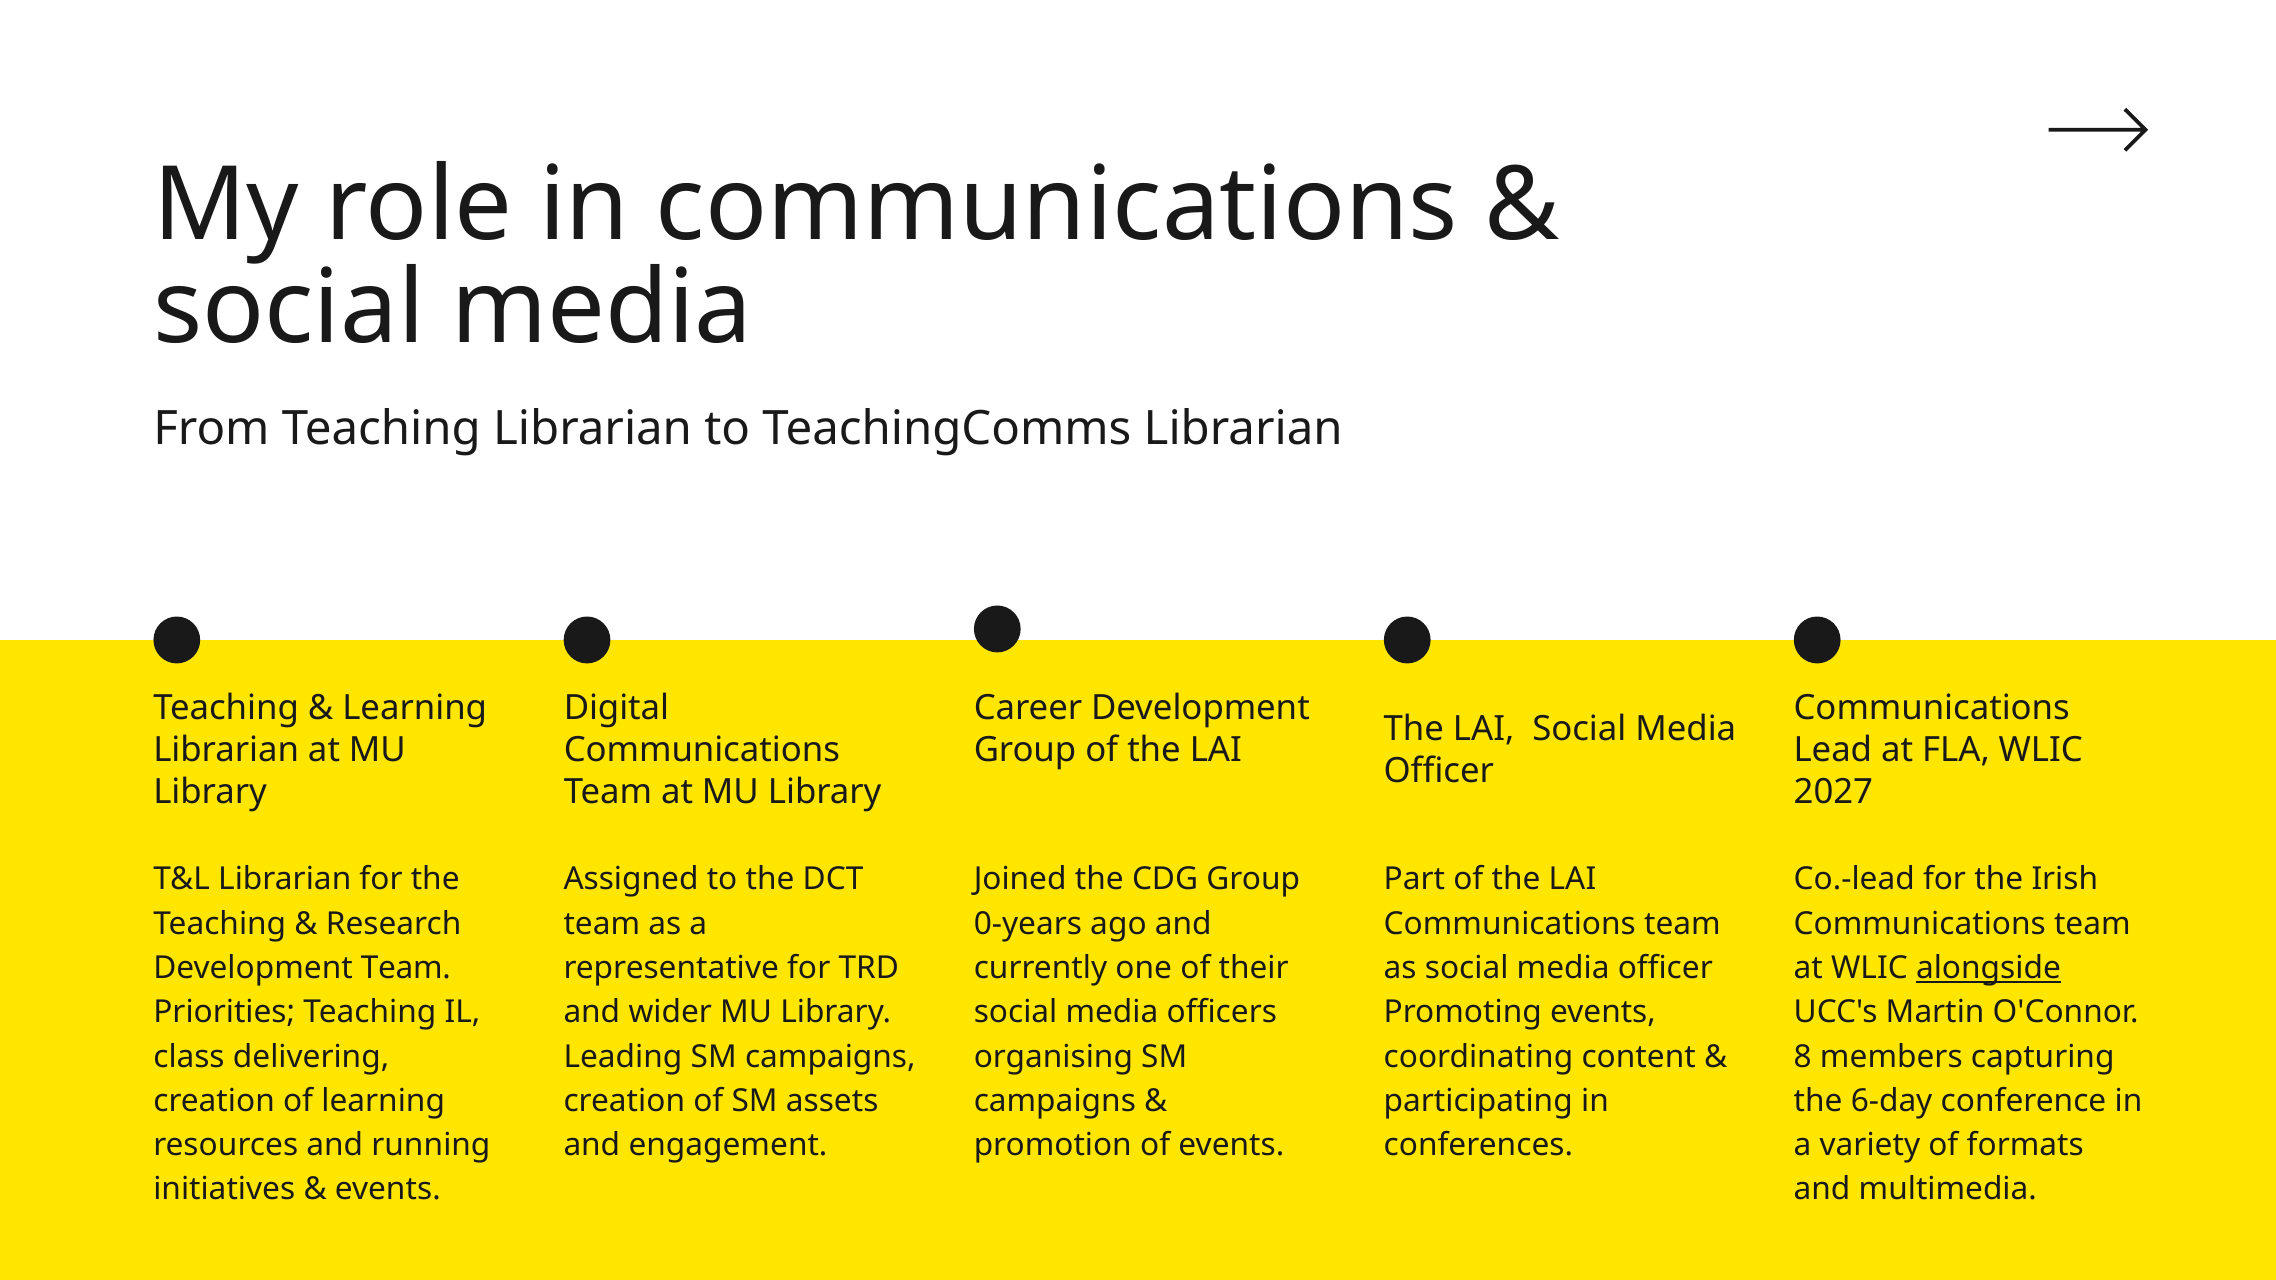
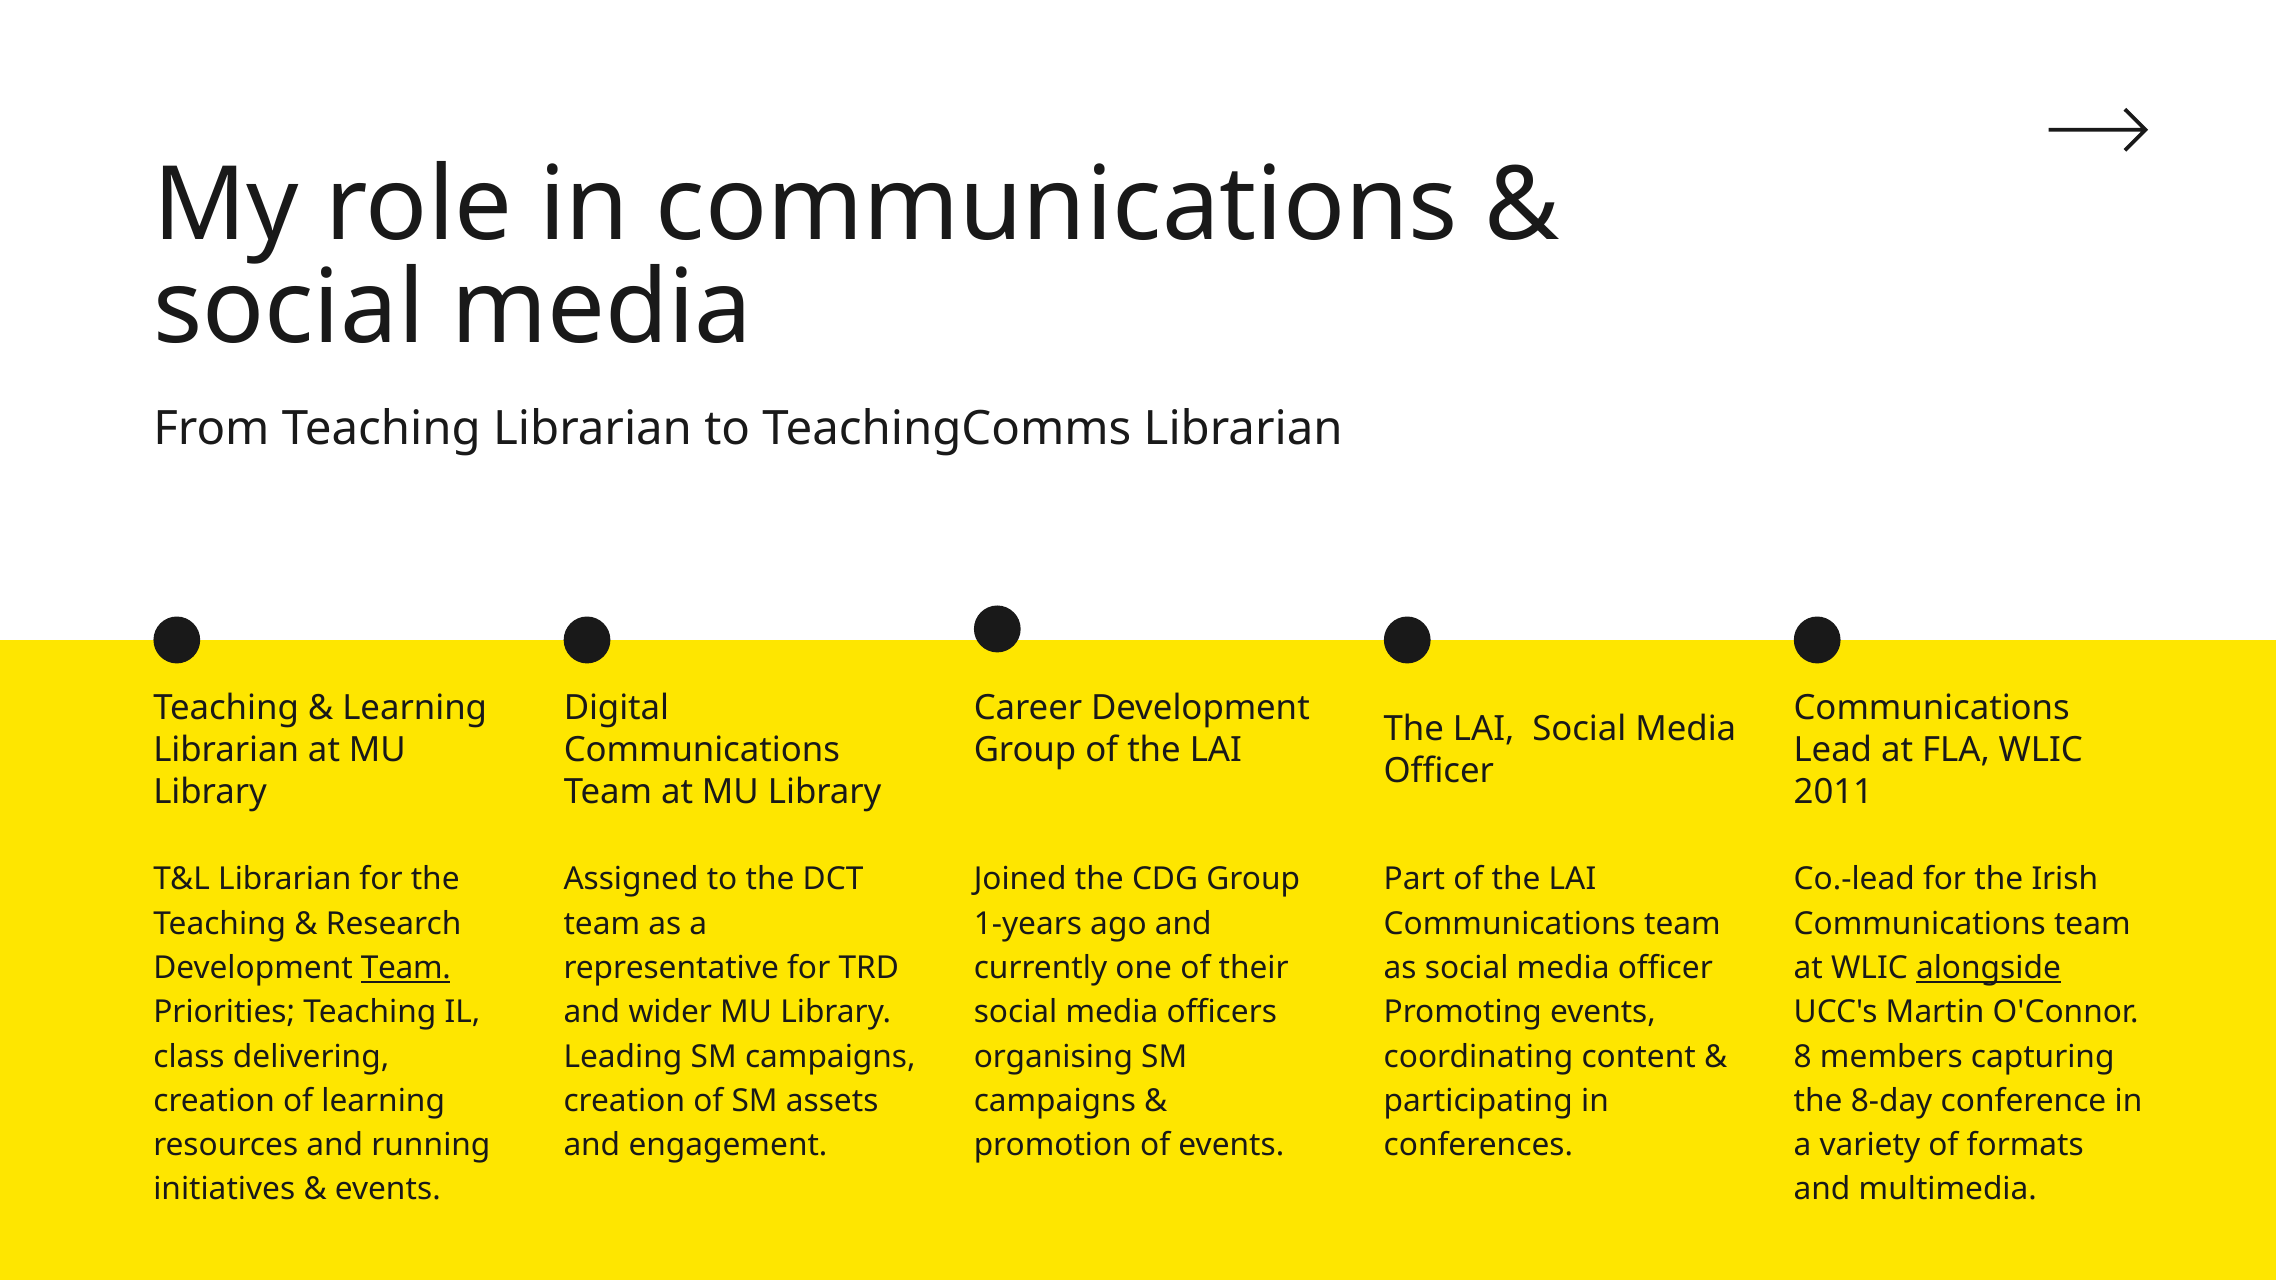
2027: 2027 -> 2011 (1833, 792)
0-years: 0-years -> 1-years (1028, 924)
Team underline: none -> present (406, 968)
6-day: 6-day -> 8-day (1892, 1101)
